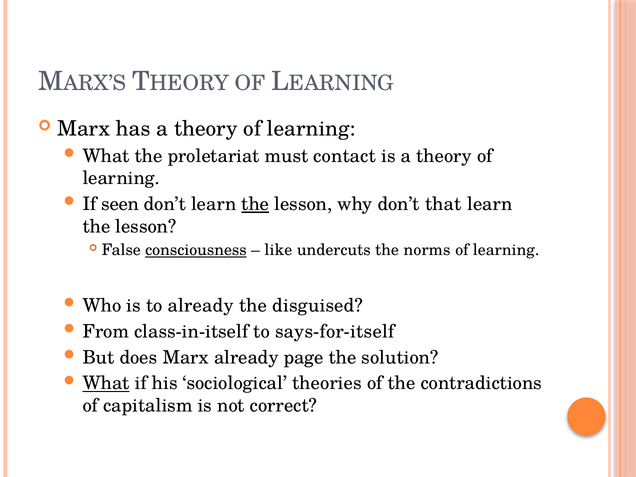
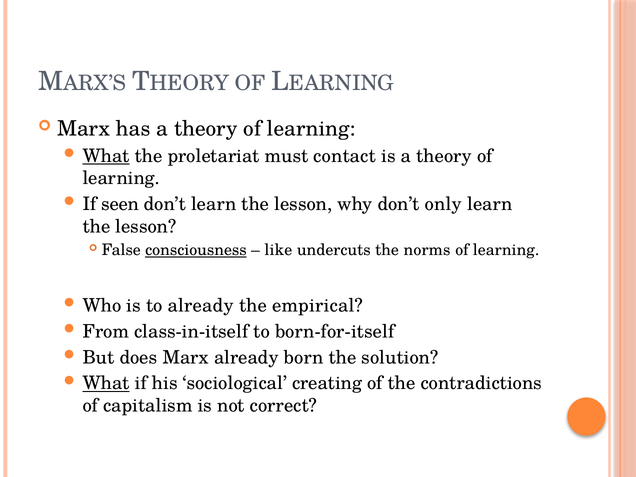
What underline: none -> present (106, 156)
the underline: present -> none (255, 204)
that: that -> only (443, 204)
disguised: disguised -> empirical (318, 305)
says-for-itself: says-for-itself -> born-for-itself (335, 331)
page: page -> born (304, 357)
theories: theories -> creating (327, 383)
